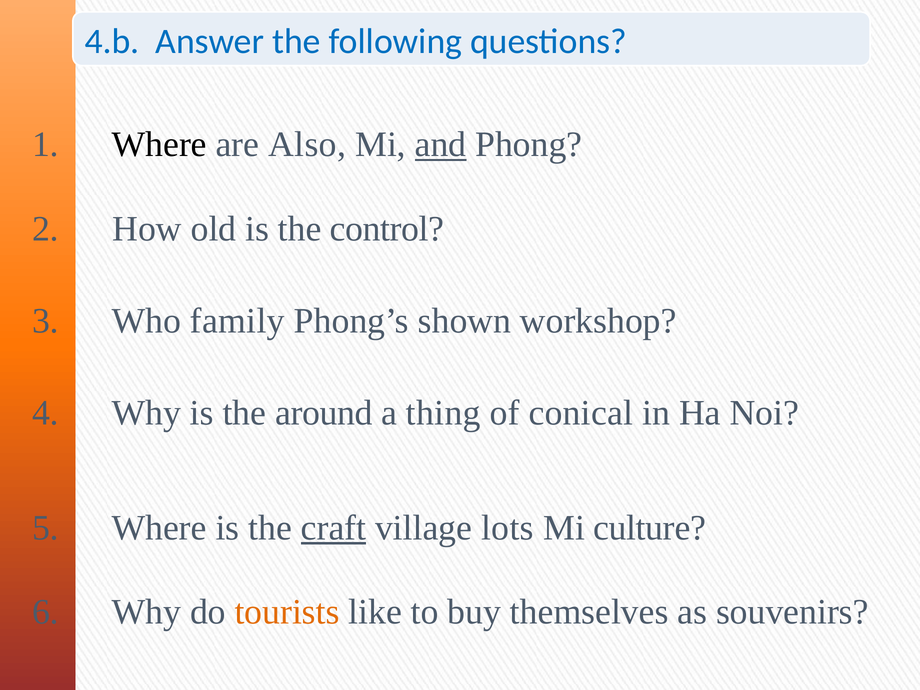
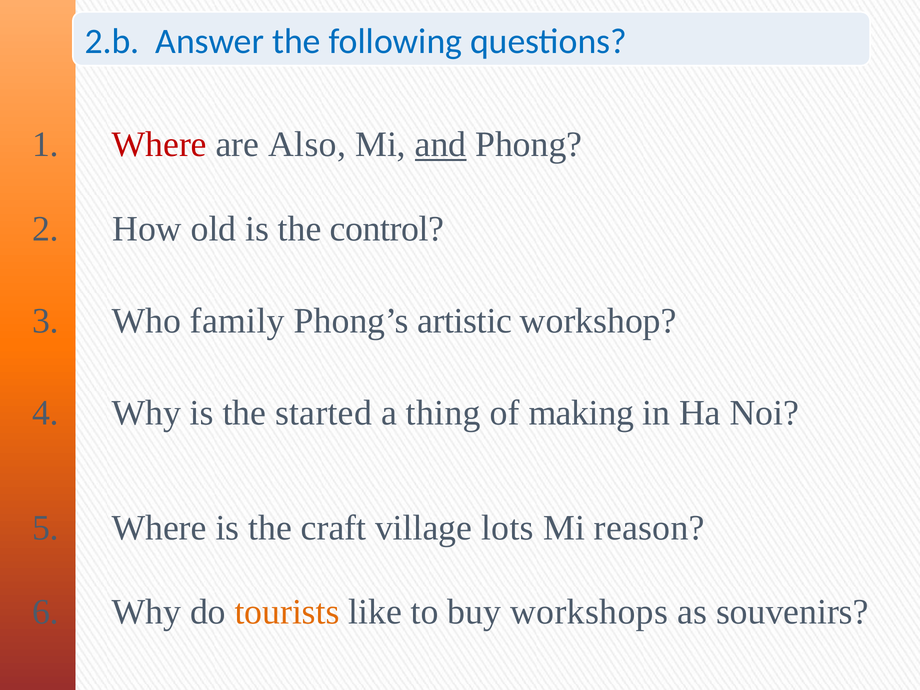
4.b: 4.b -> 2.b (112, 41)
Where colour: black -> red (159, 144)
shown: shown -> artistic (465, 321)
around: around -> started (323, 413)
conical: conical -> making (581, 413)
craft underline: present -> none (333, 528)
culture: culture -> reason (649, 528)
themselves: themselves -> workshops (589, 612)
